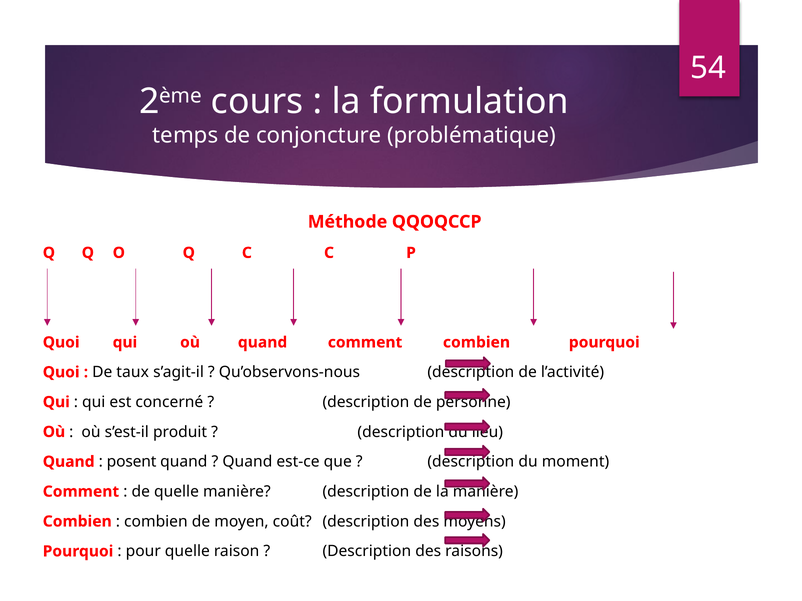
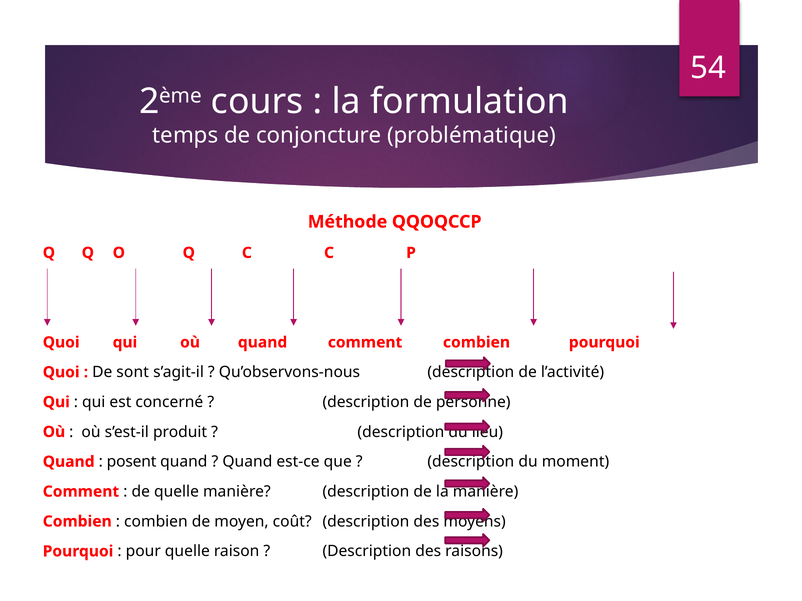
taux: taux -> sont (133, 372)
